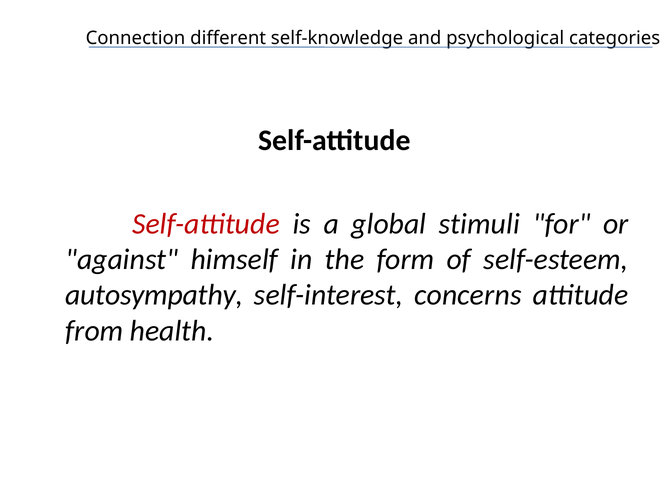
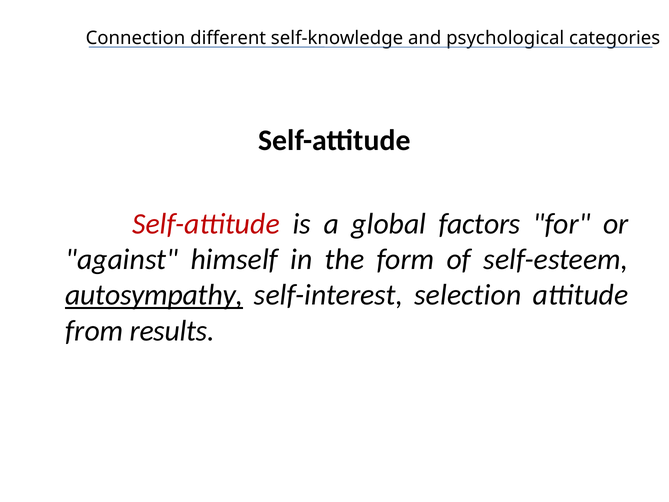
stimuli: stimuli -> factors (480, 224)
autosympathy underline: none -> present (154, 295)
concerns: concerns -> selection (468, 295)
health: health -> results (172, 331)
